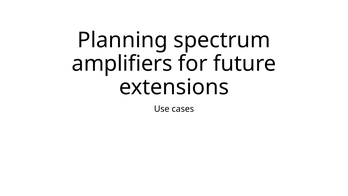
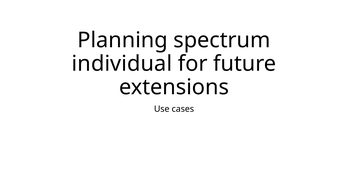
amplifiers: amplifiers -> individual (122, 64)
